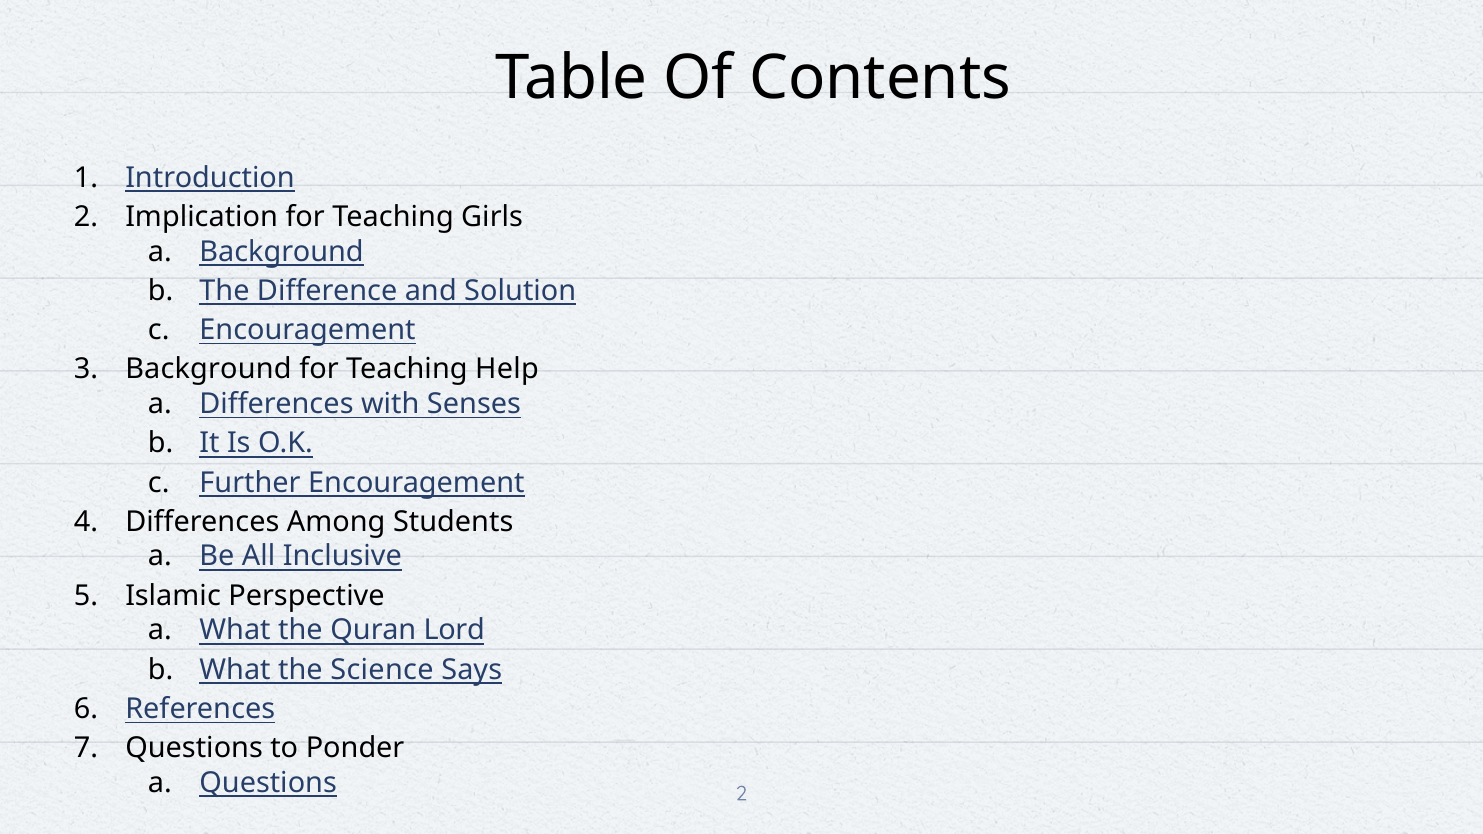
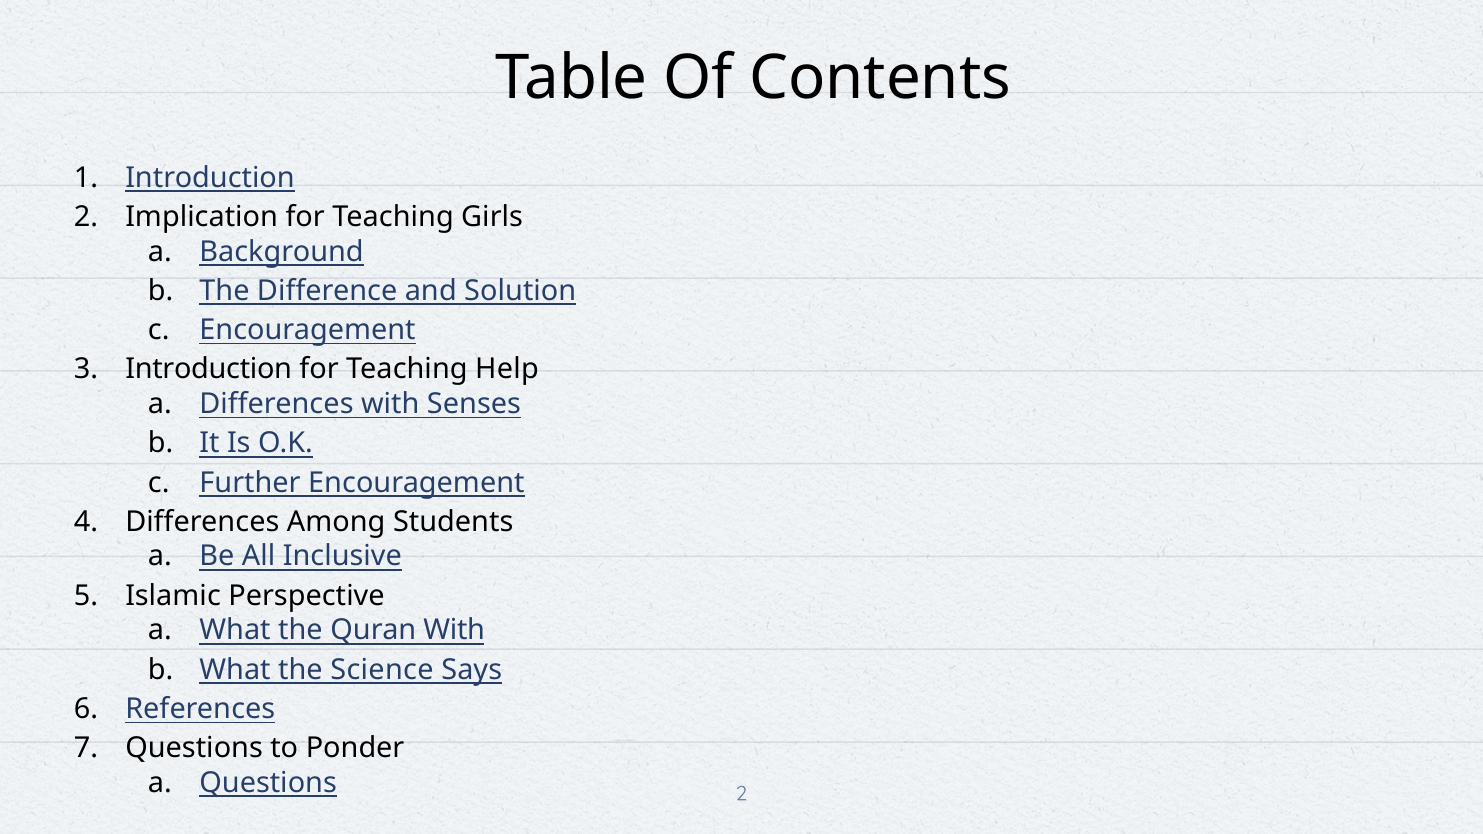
Background: Background -> Introduction (209, 369)
Quran Lord: Lord -> With (454, 631)
